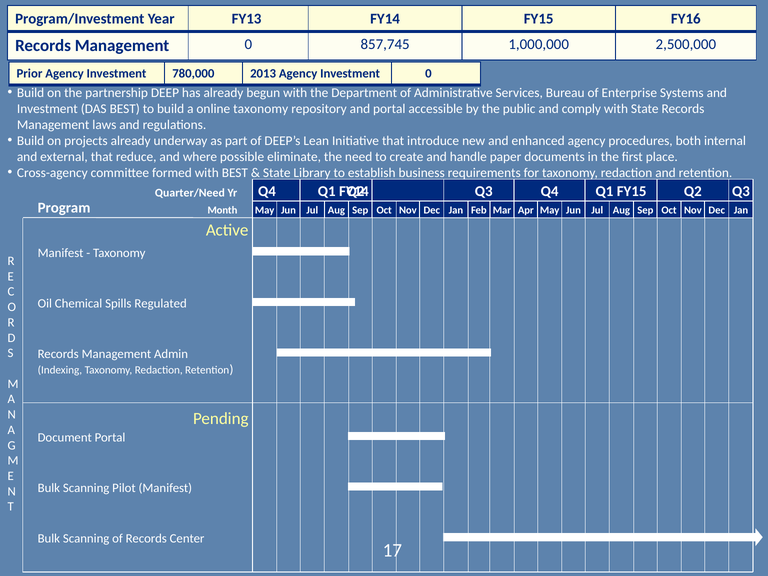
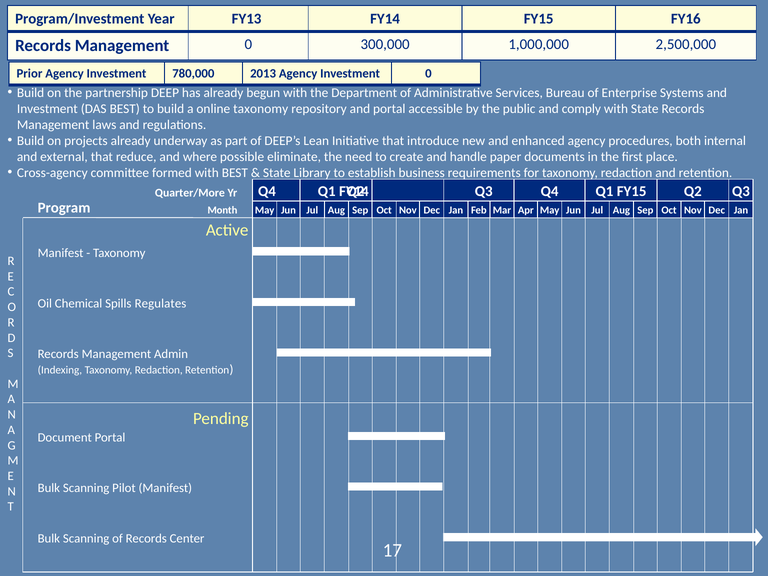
857,745: 857,745 -> 300,000 (385, 44)
Quarter/Need: Quarter/Need -> Quarter/More (190, 193)
Regulated: Regulated -> Regulates (160, 303)
